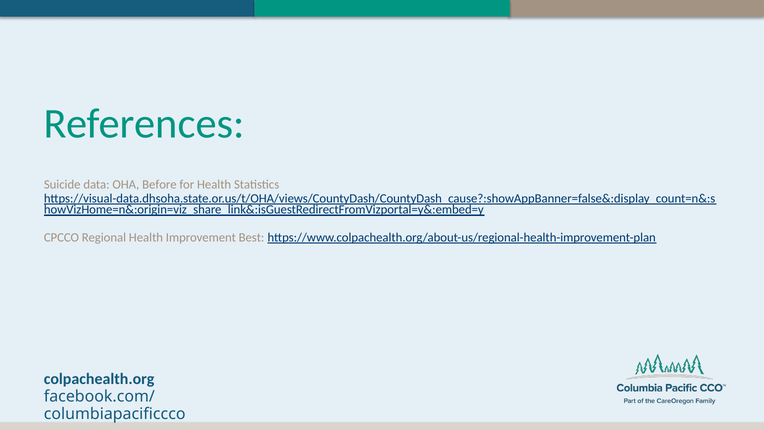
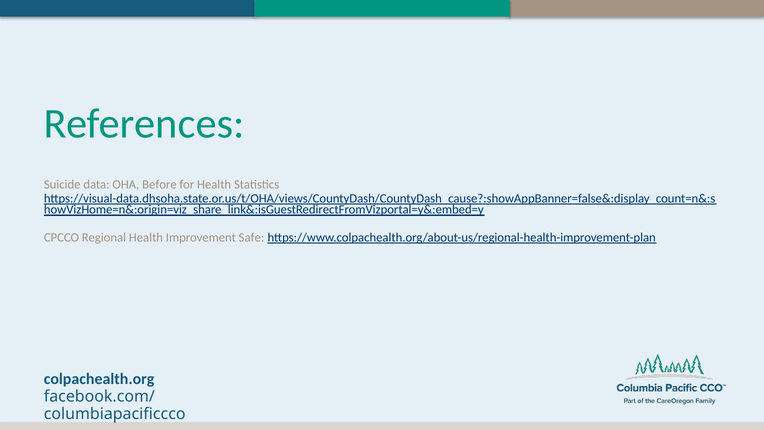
Best: Best -> Safe (251, 237)
